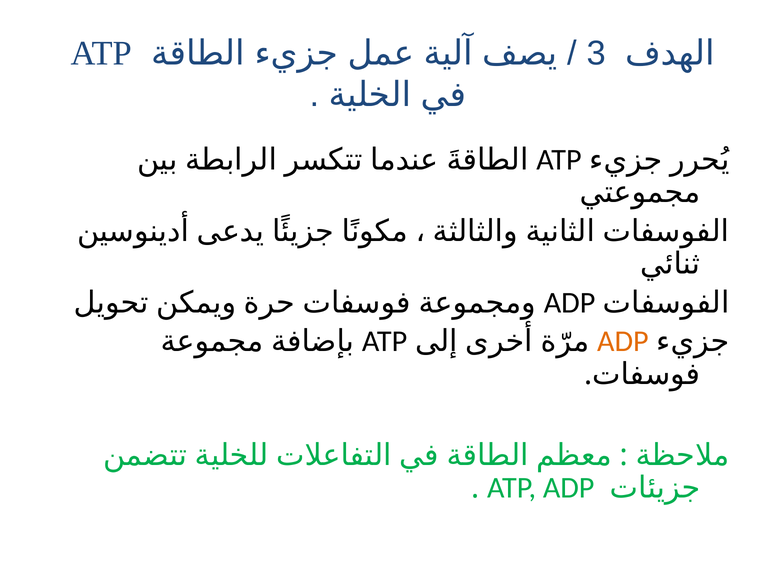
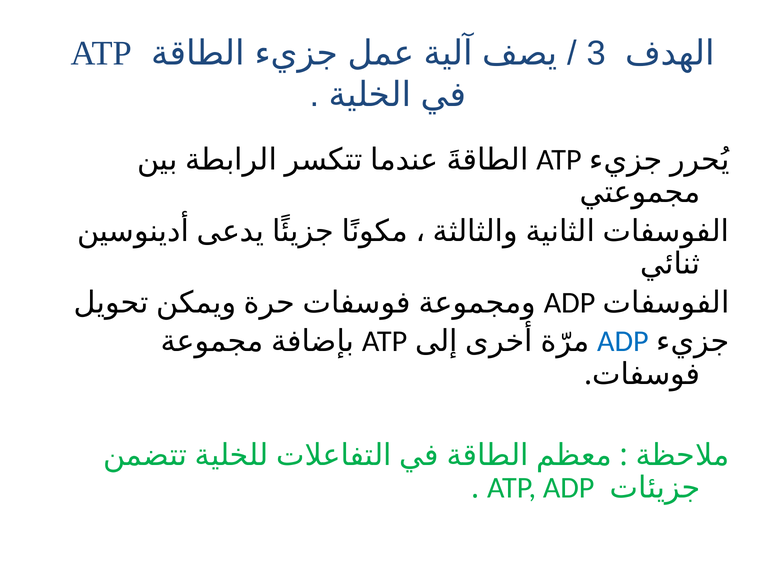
ADP colour: orange -> blue (623, 342)
